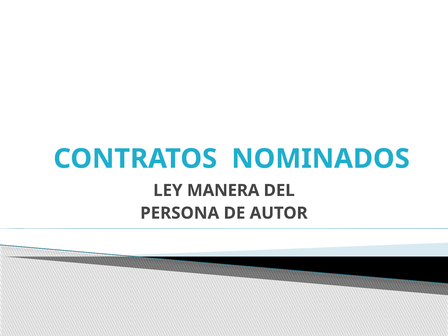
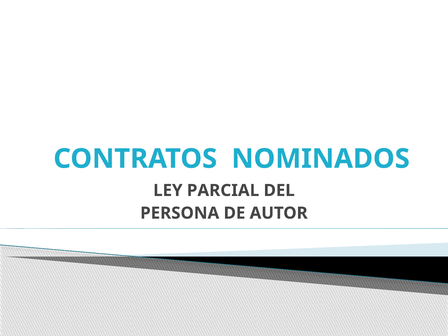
MANERA: MANERA -> PARCIAL (223, 190)
